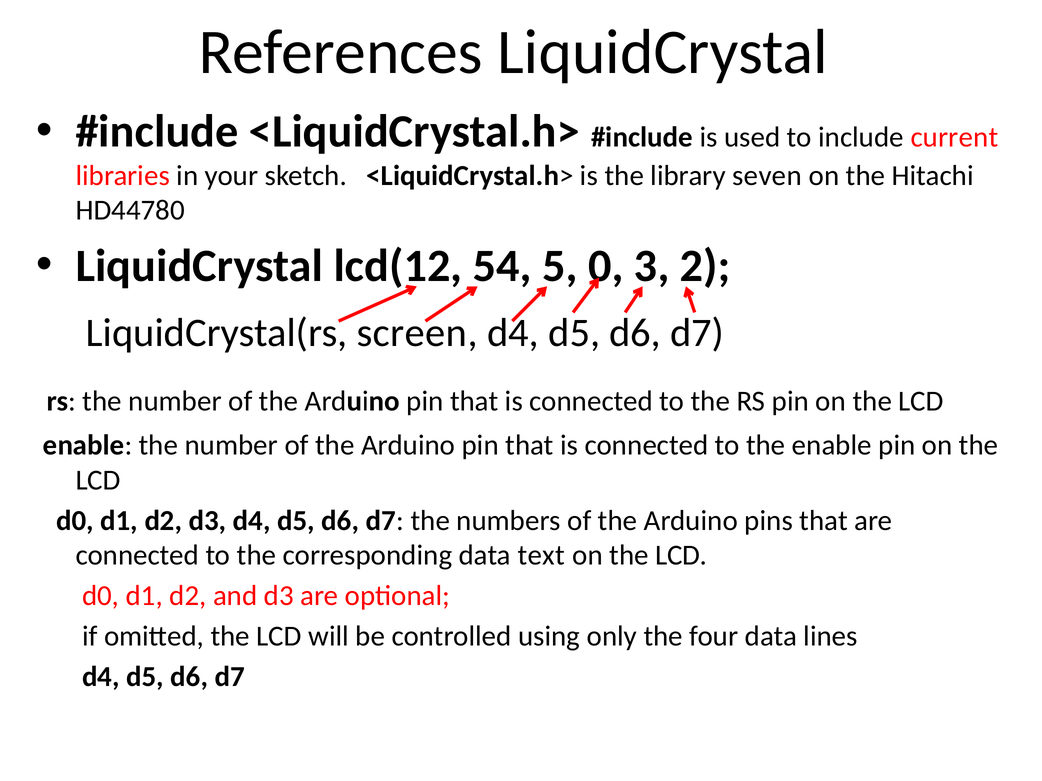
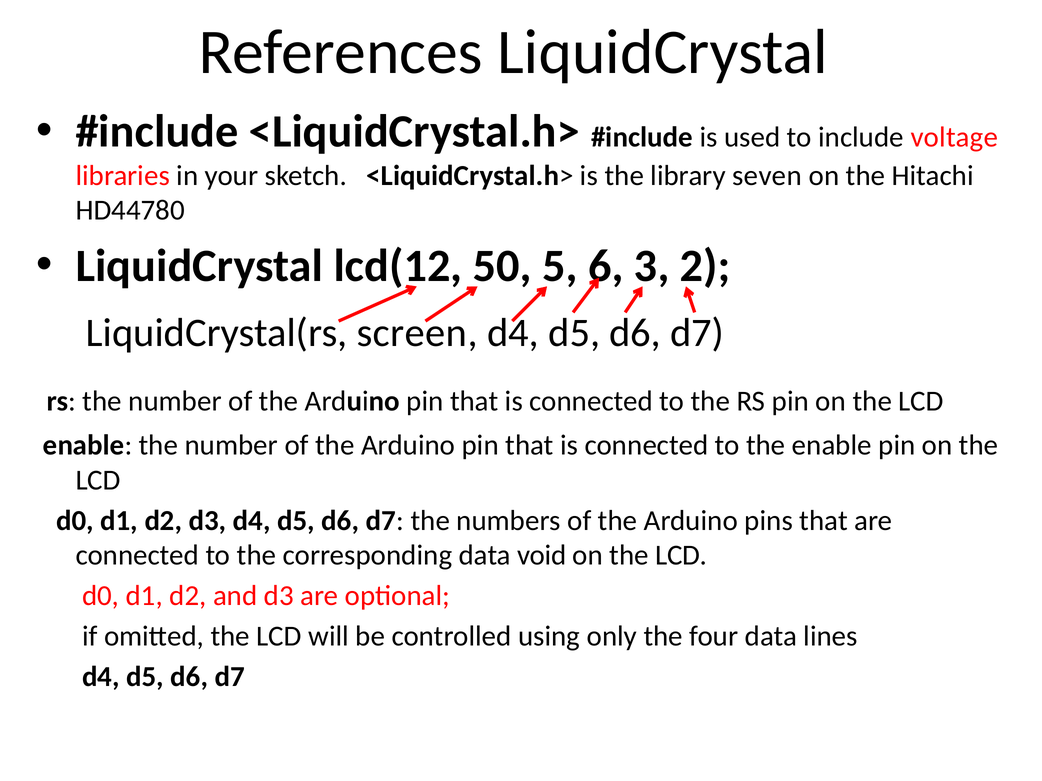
current: current -> voltage (954, 137)
54: 54 -> 50 (502, 266)
0: 0 -> 6 (606, 266)
text: text -> void (542, 556)
